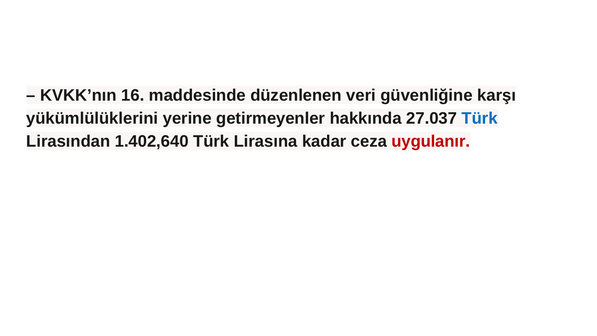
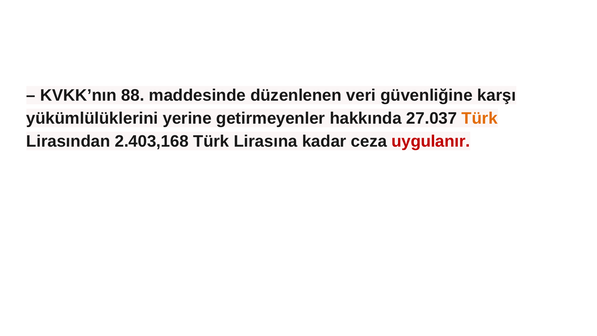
16: 16 -> 88 (133, 95)
Türk colour: blue -> orange (480, 118)
1.402,640: 1.402,640 -> 2.403,168 (152, 141)
